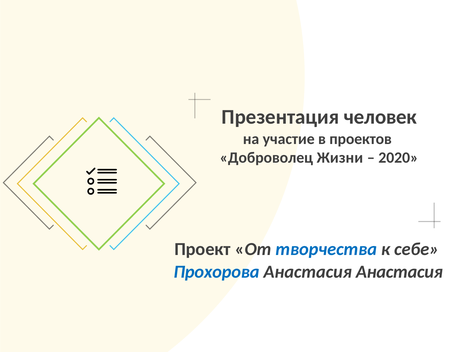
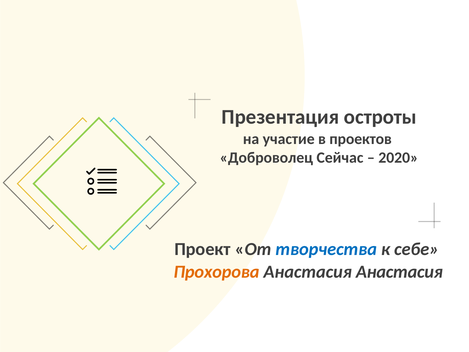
человек: человек -> остроты (380, 117)
Жизни: Жизни -> Сейчас (340, 158)
Прохорова colour: blue -> orange (216, 272)
